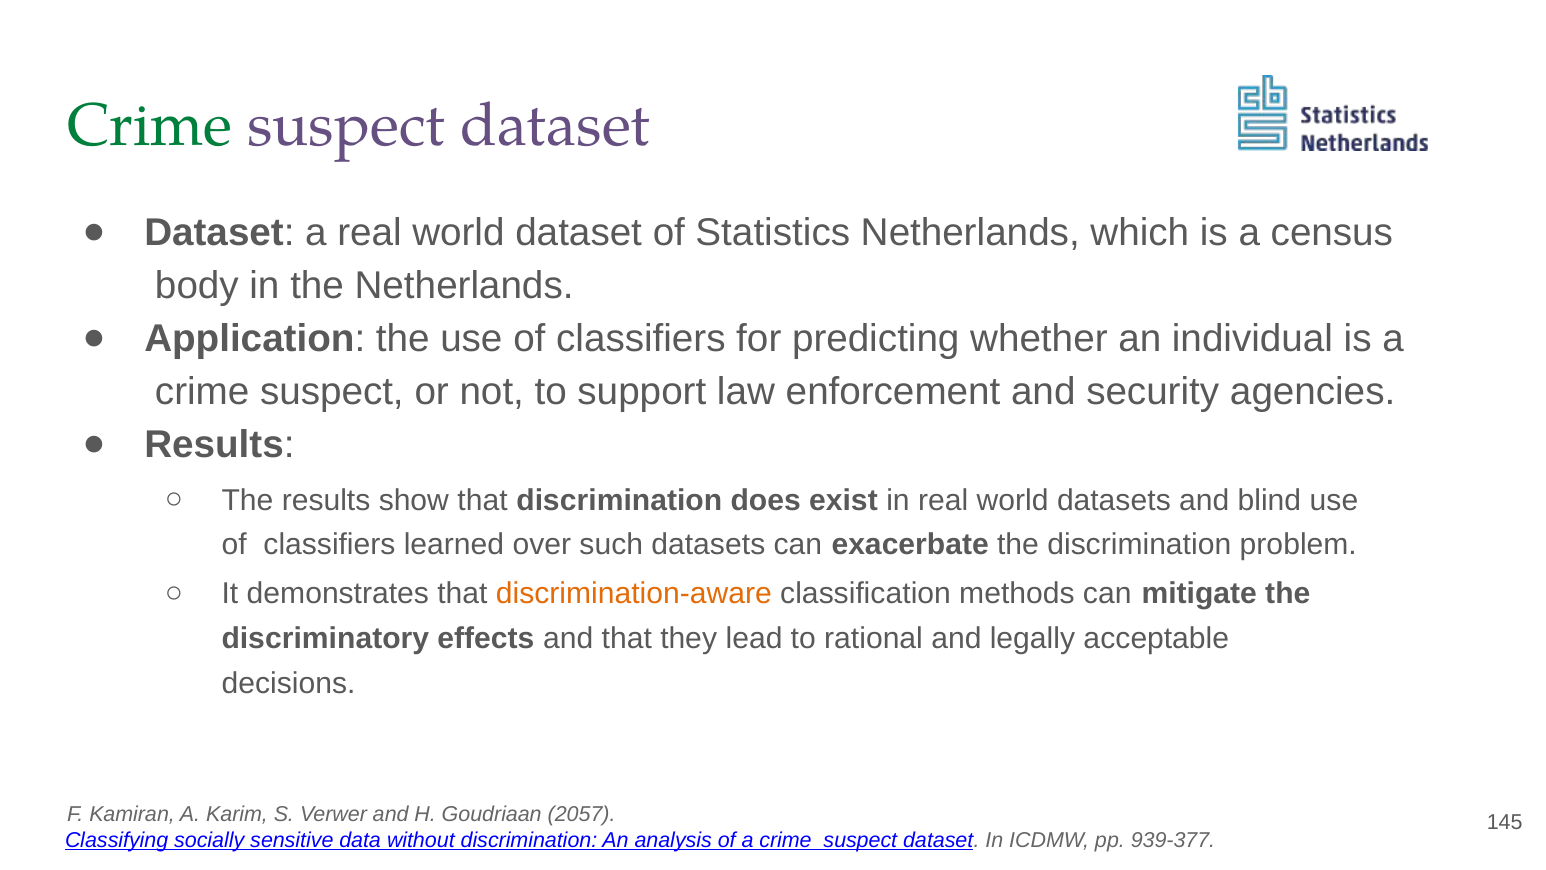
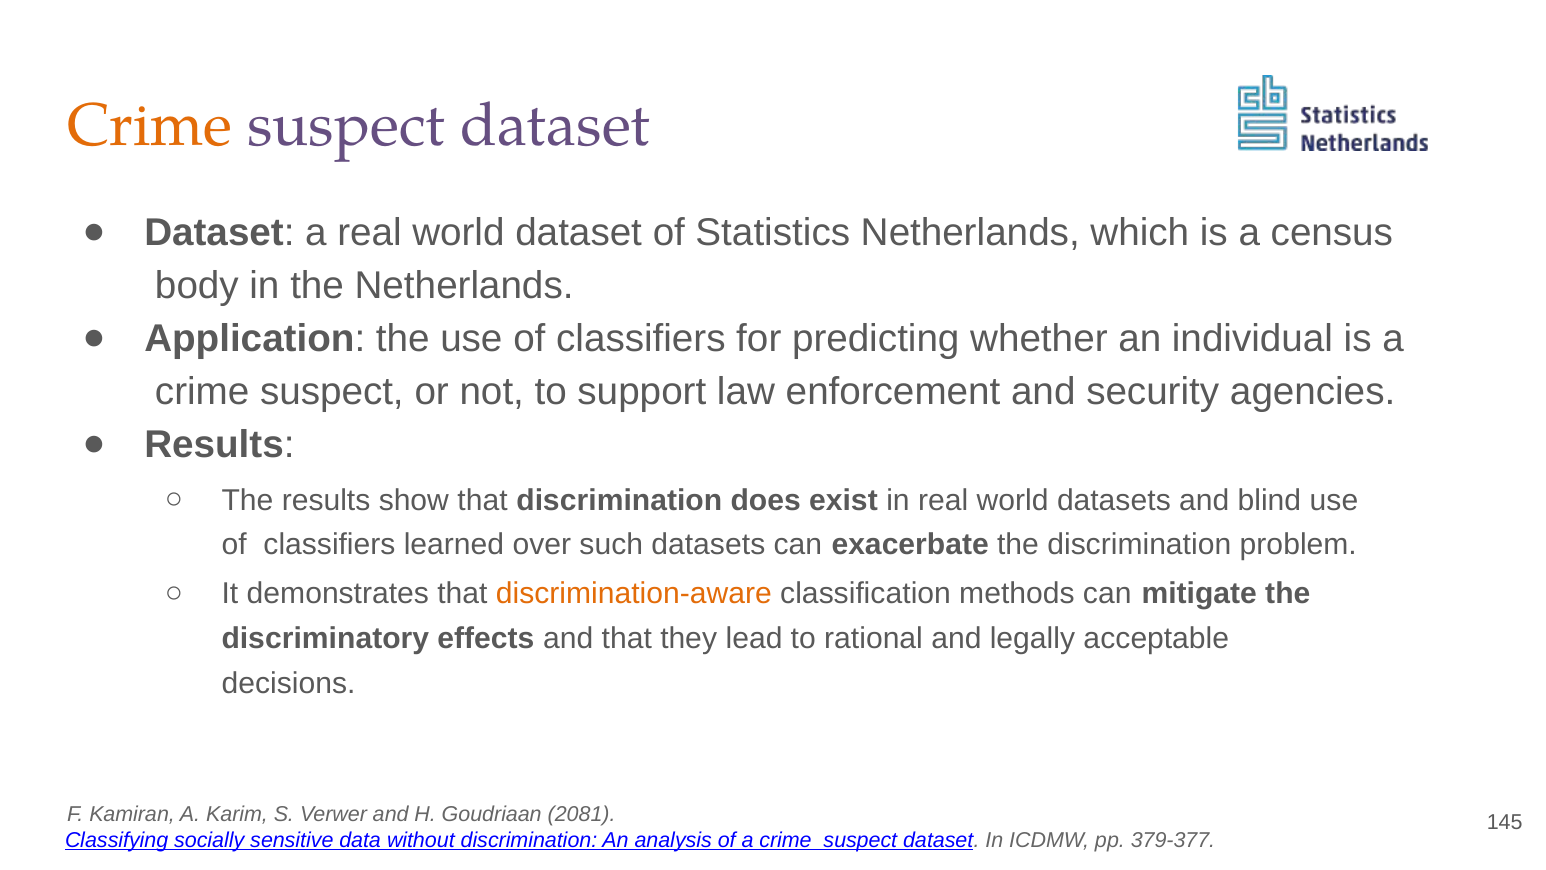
Crime colour: green -> orange (150, 126)
2057: 2057 -> 2081 (582, 814)
939-377: 939-377 -> 379-377 (1173, 840)
